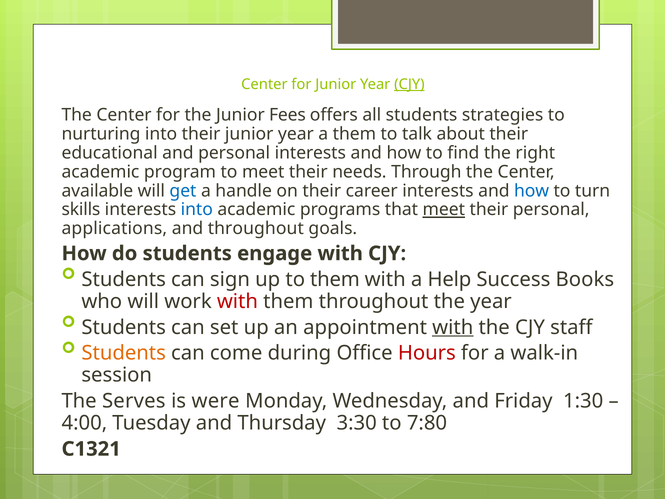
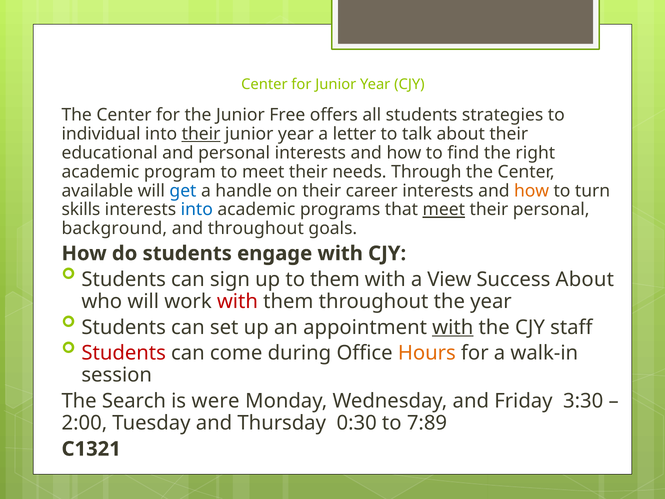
CJY underline: present -> none (409, 84)
Fees: Fees -> Free (287, 115)
nurturing: nurturing -> individual (101, 134)
their underline: none -> present (201, 134)
a them: them -> letter (354, 134)
how colour: blue -> orange (532, 191)
applications: applications -> background (114, 229)
Help: Help -> View (449, 279)
Success Books: Books -> About (585, 279)
Students colour: orange -> red (124, 353)
Hours colour: red -> orange (427, 353)
Serves: Serves -> Search (134, 401)
1:30: 1:30 -> 3:30 (583, 401)
4:00: 4:00 -> 2:00 (84, 423)
3:30: 3:30 -> 0:30 (357, 423)
7:80: 7:80 -> 7:89 (427, 423)
